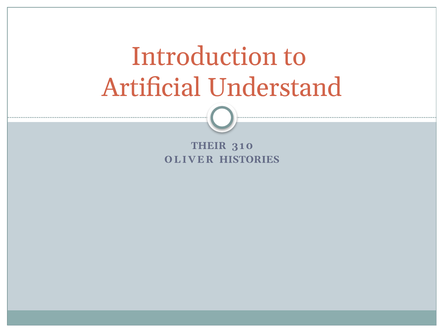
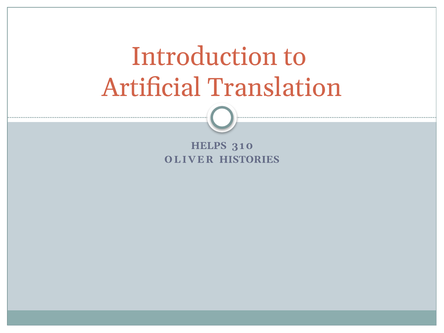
Understand: Understand -> Translation (275, 88)
THEIR: THEIR -> HELPS (209, 146)
